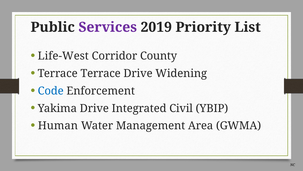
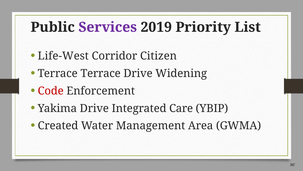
County: County -> Citizen (158, 56)
Code colour: blue -> red (51, 91)
Civil: Civil -> Care (181, 108)
Human: Human -> Created (58, 125)
